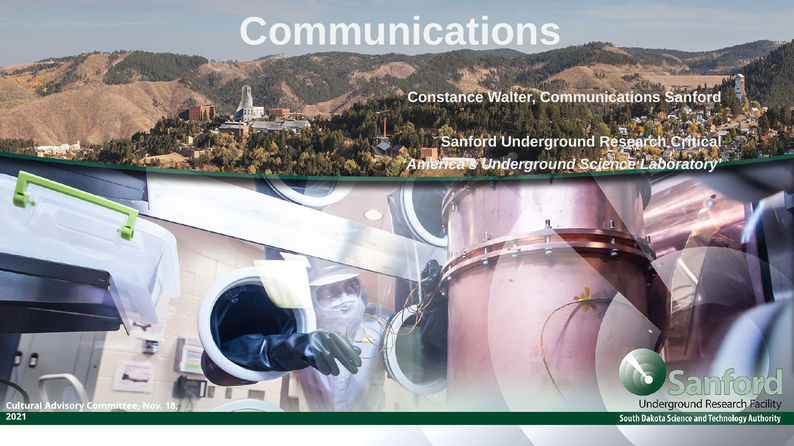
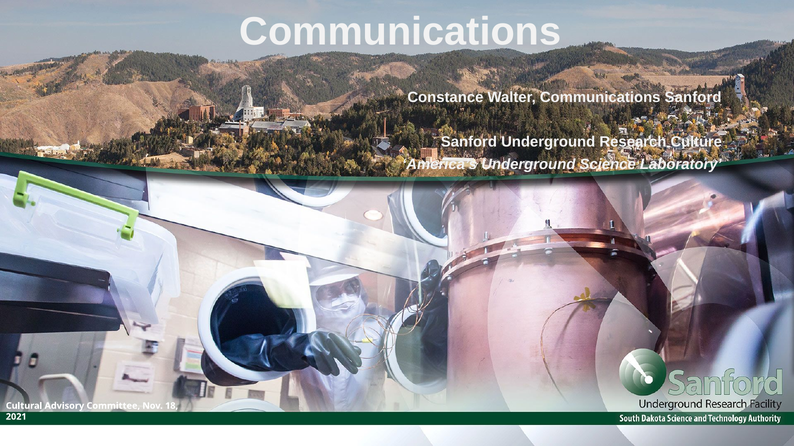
Critical: Critical -> Culture (696, 142)
